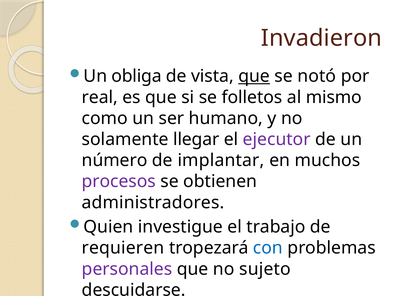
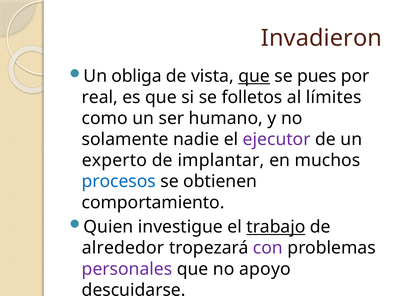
notó: notó -> pues (317, 76)
mismo: mismo -> límites (334, 97)
llegar: llegar -> nadie (196, 139)
número: número -> experto (114, 161)
procesos colour: purple -> blue (119, 182)
administradores: administradores -> comportamiento (153, 203)
trabajo underline: none -> present (276, 227)
requieren: requieren -> alrededor (123, 248)
con colour: blue -> purple (268, 248)
sujeto: sujeto -> apoyo (265, 269)
